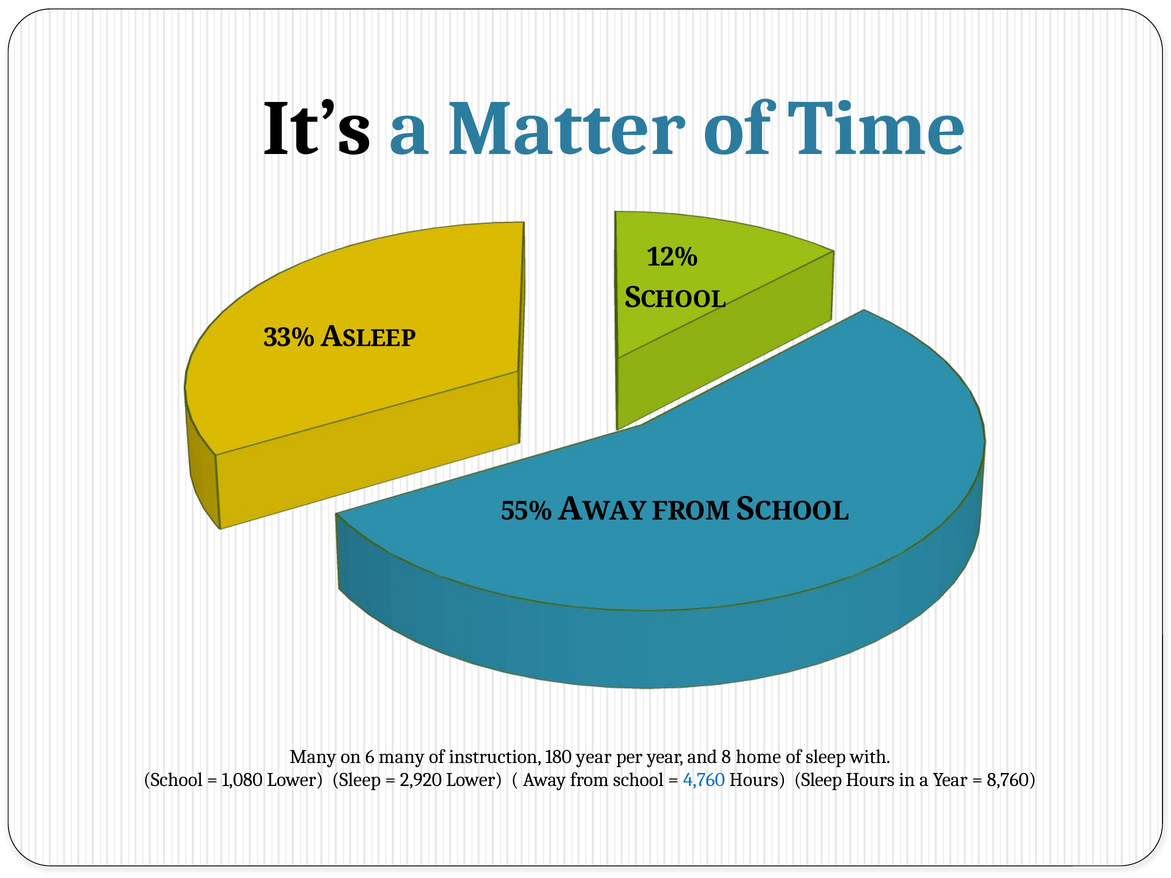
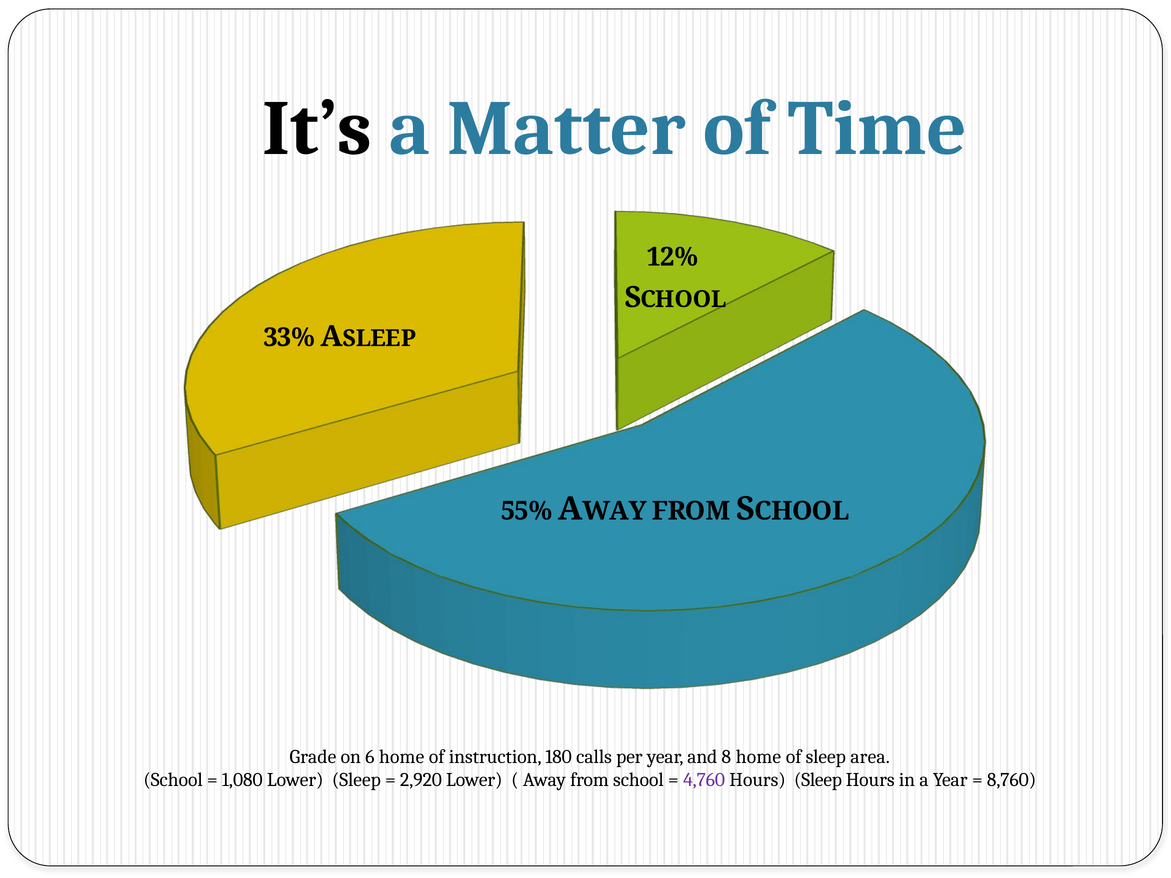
Many: Many -> Grade (313, 757)
6 many: many -> home (402, 757)
180 year: year -> calls (594, 757)
with: with -> area (870, 757)
4,760 colour: blue -> purple (704, 780)
